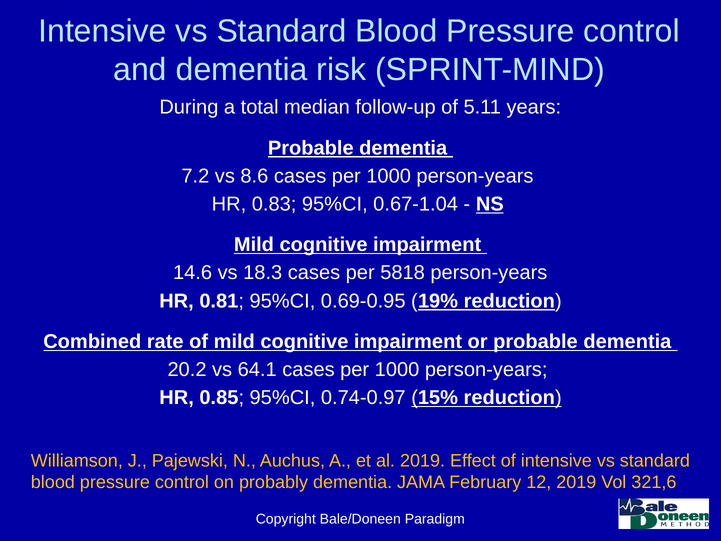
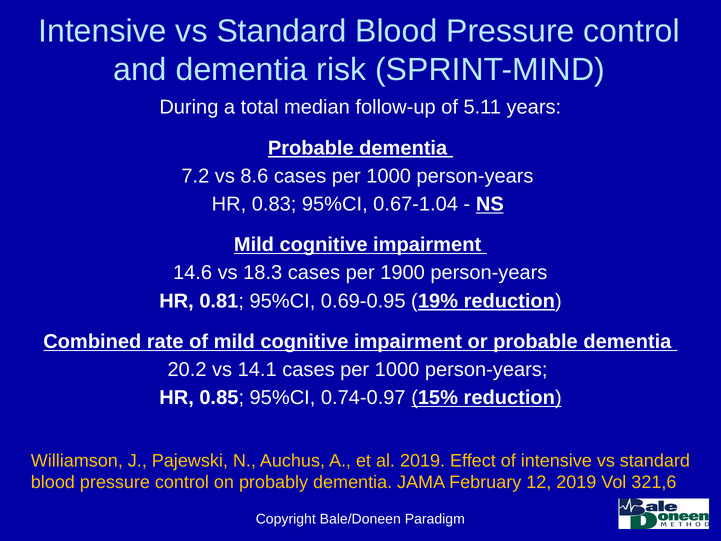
5818: 5818 -> 1900 (403, 273)
64.1: 64.1 -> 14.1 (257, 369)
